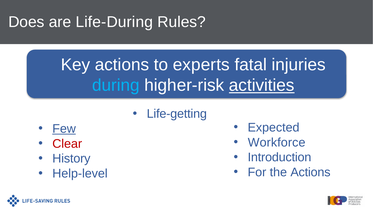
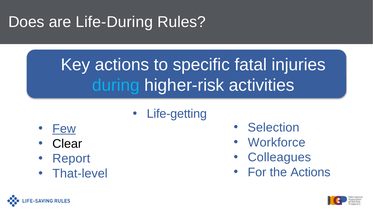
experts: experts -> specific (201, 65)
activities underline: present -> none (262, 85)
Expected: Expected -> Selection (274, 127)
Clear colour: red -> black (67, 144)
Introduction: Introduction -> Colleagues (279, 157)
History: History -> Report (71, 158)
Help-level: Help-level -> That-level (80, 173)
